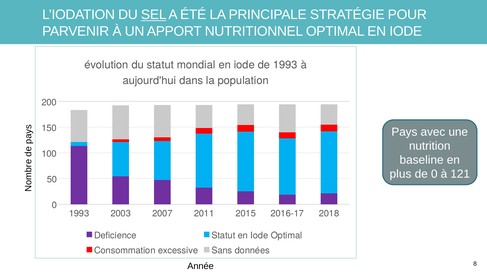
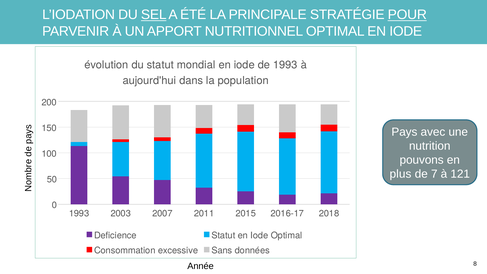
POUR underline: none -> present (407, 15)
baseline: baseline -> pouvons (422, 160)
de 0: 0 -> 7 (434, 174)
